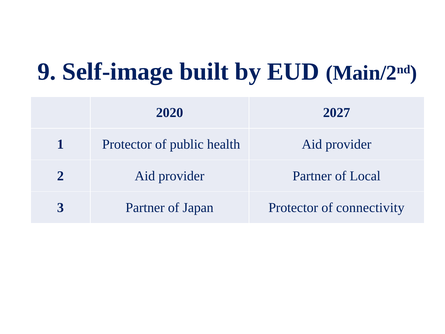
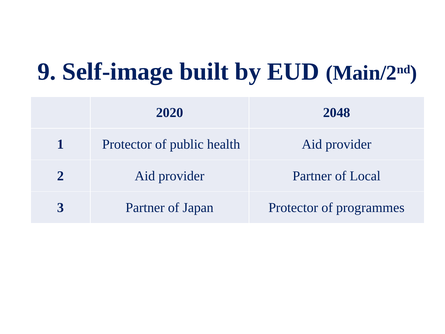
2027: 2027 -> 2048 (337, 113)
connectivity: connectivity -> programmes (370, 207)
